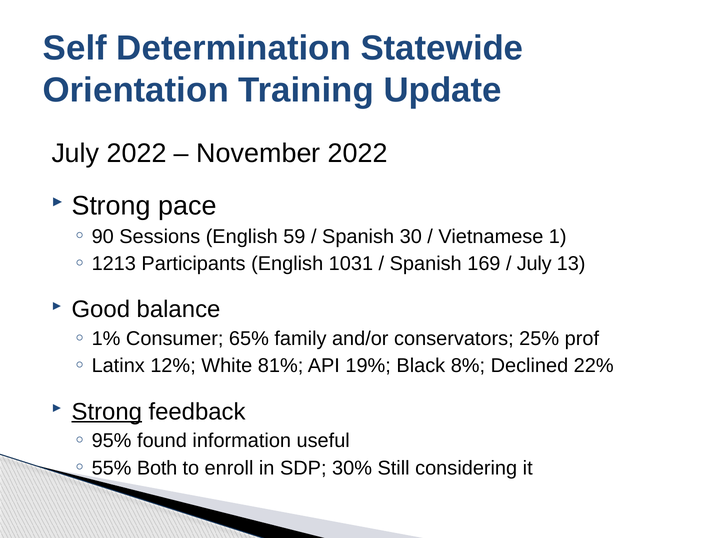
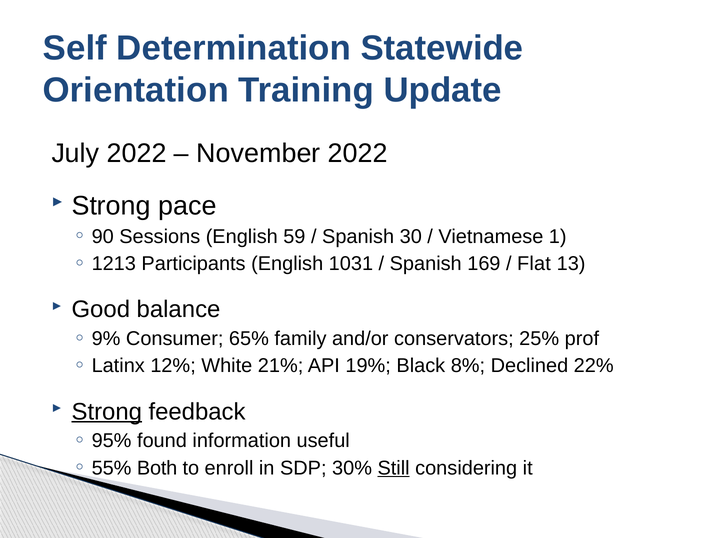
July: July -> Flat (534, 264)
1%: 1% -> 9% (106, 339)
81%: 81% -> 21% (281, 366)
Still underline: none -> present (394, 468)
